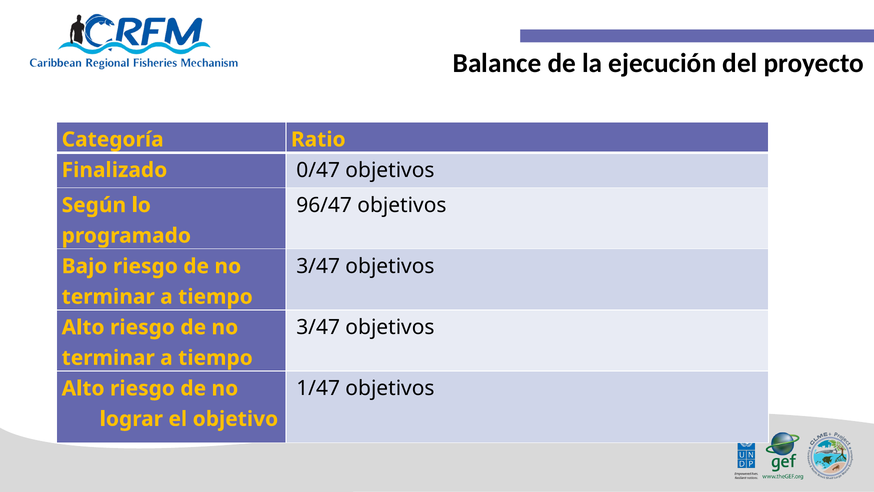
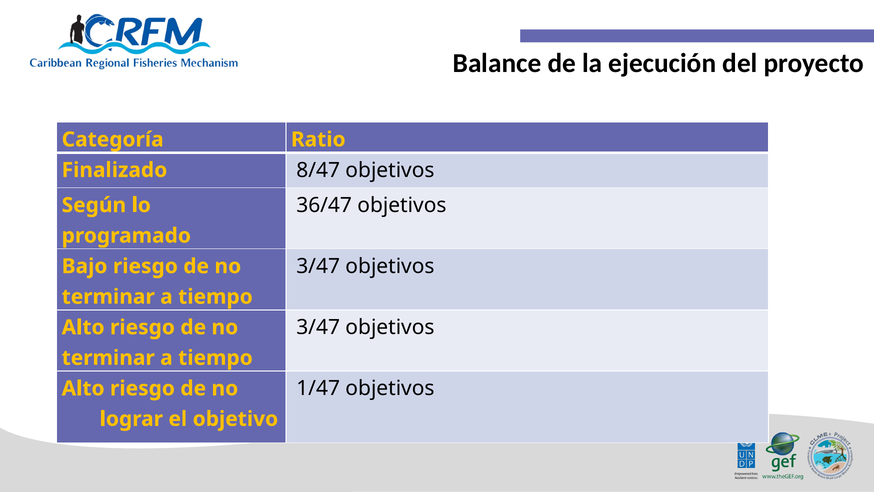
0/47: 0/47 -> 8/47 (318, 170)
96/47: 96/47 -> 36/47 (324, 205)
